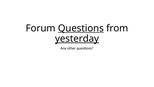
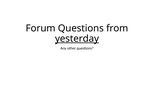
Questions underline: present -> none (81, 28)
